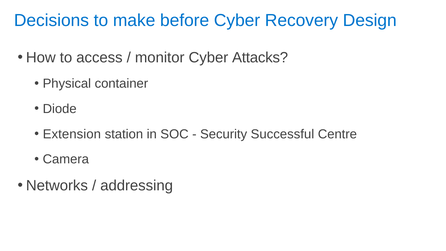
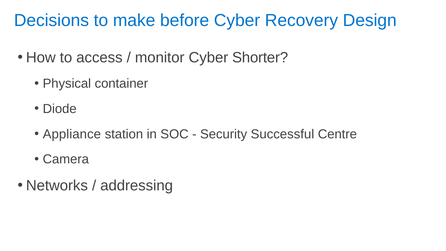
Attacks: Attacks -> Shorter (260, 57)
Extension: Extension -> Appliance (72, 134)
